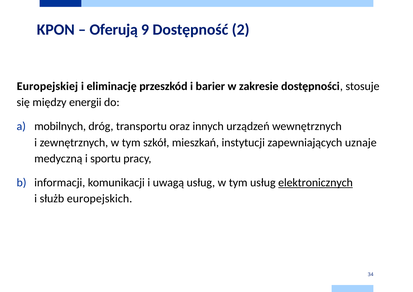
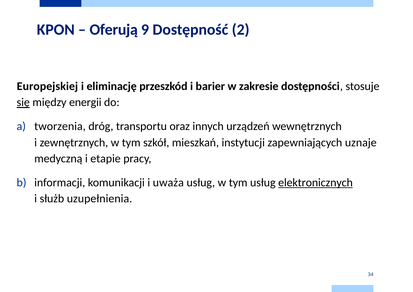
się underline: none -> present (23, 102)
mobilnych: mobilnych -> tworzenia (60, 126)
sportu: sportu -> etapie (106, 159)
uwagą: uwagą -> uważa (168, 183)
europejskich: europejskich -> uzupełnienia (100, 199)
